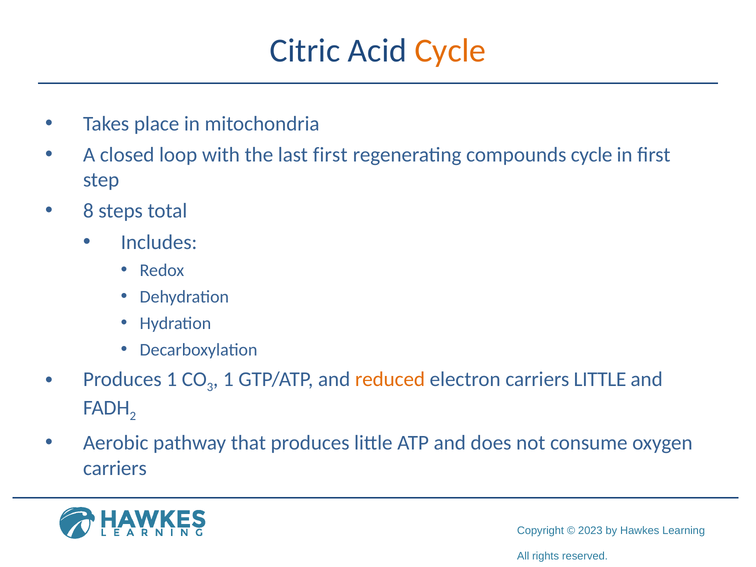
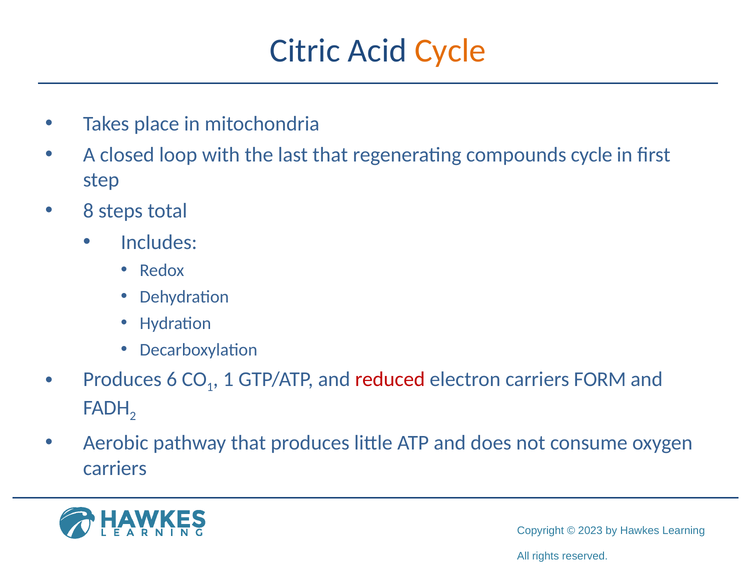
last first: first -> that (330, 155)
Produces 1: 1 -> 6 (172, 379)
3: 3 -> 1 (210, 387)
reduced colour: orange -> red (390, 379)
carriers LITTLE: LITTLE -> FORM (600, 379)
